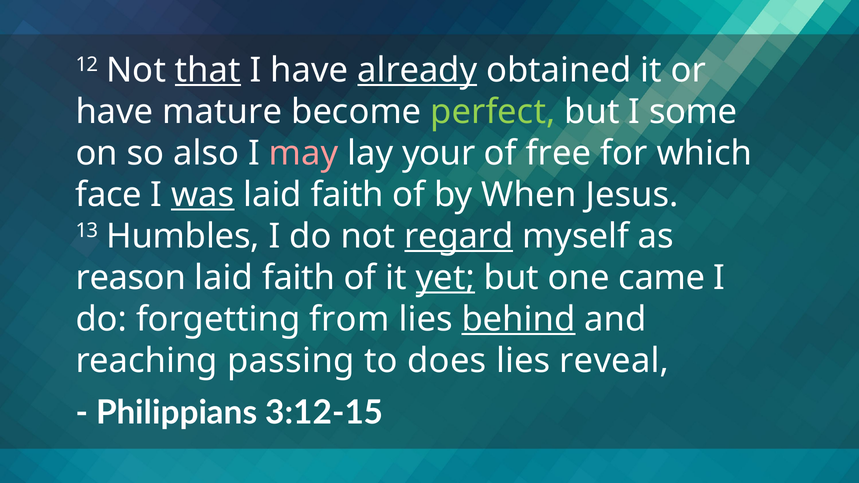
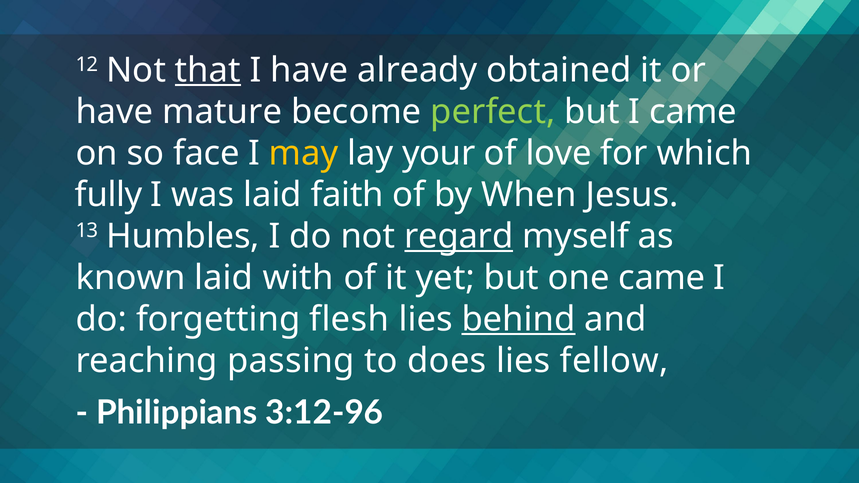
already underline: present -> none (417, 70)
I some: some -> came (693, 112)
also: also -> face (206, 153)
may colour: pink -> yellow (304, 153)
free: free -> love (559, 153)
face: face -> fully (109, 195)
was underline: present -> none (203, 195)
reason: reason -> known (131, 278)
faith: faith -> with (298, 278)
yet underline: present -> none (445, 278)
from: from -> flesh (349, 319)
reveal: reveal -> fellow (614, 361)
3:12-15: 3:12-15 -> 3:12-96 (324, 413)
